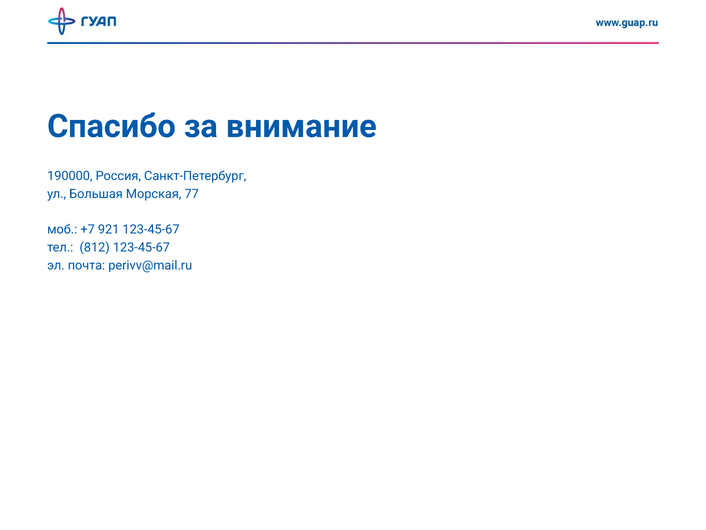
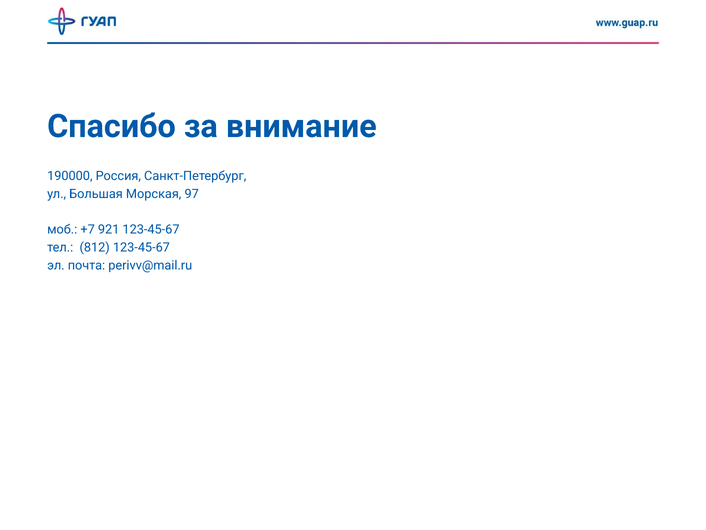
77: 77 -> 97 (192, 194)
